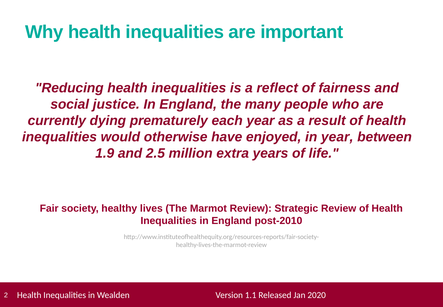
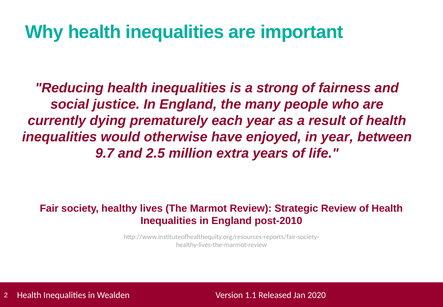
reflect: reflect -> strong (277, 88)
1.9: 1.9 -> 9.7 (105, 153)
